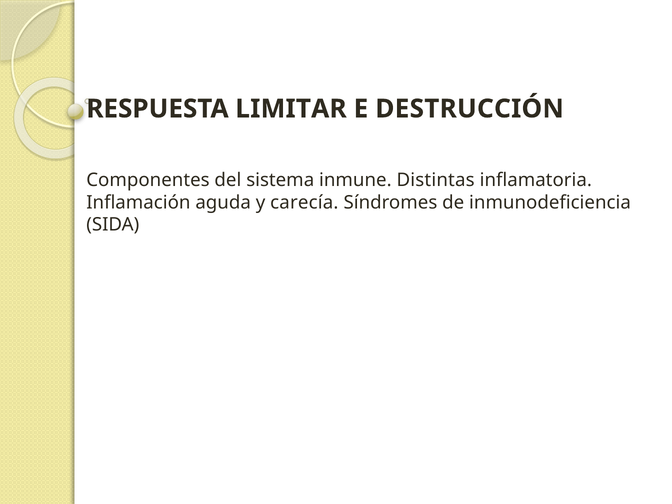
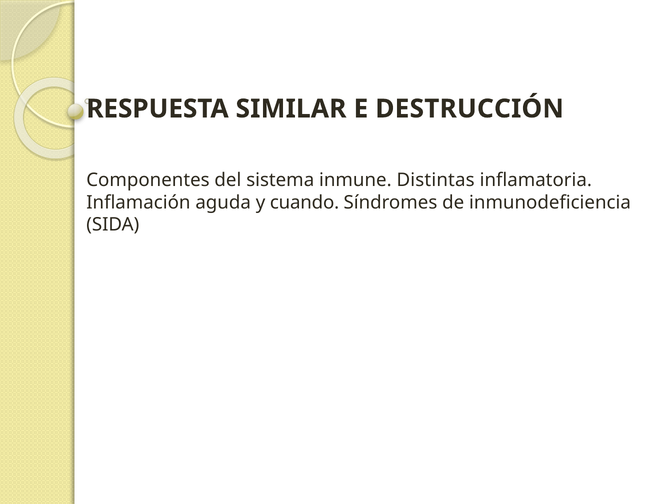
LIMITAR: LIMITAR -> SIMILAR (291, 109)
carecía: carecía -> cuando (305, 202)
